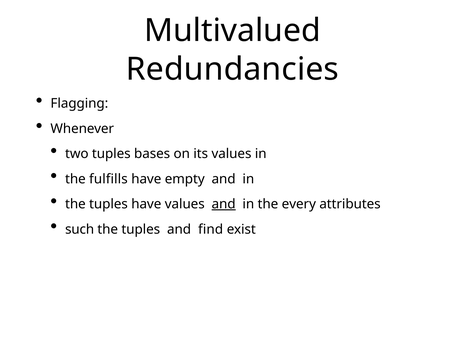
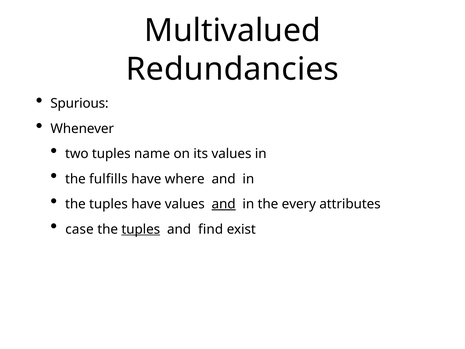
Flagging: Flagging -> Spurious (79, 103)
bases: bases -> name (152, 154)
empty: empty -> where (185, 179)
such: such -> case (79, 229)
tuples underline: none -> present (141, 229)
